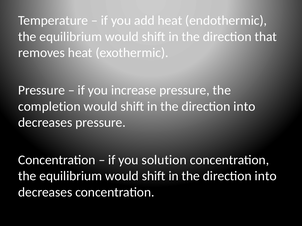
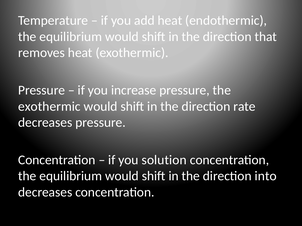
completion: completion -> exothermic (49, 107)
into: into -> rate (244, 107)
